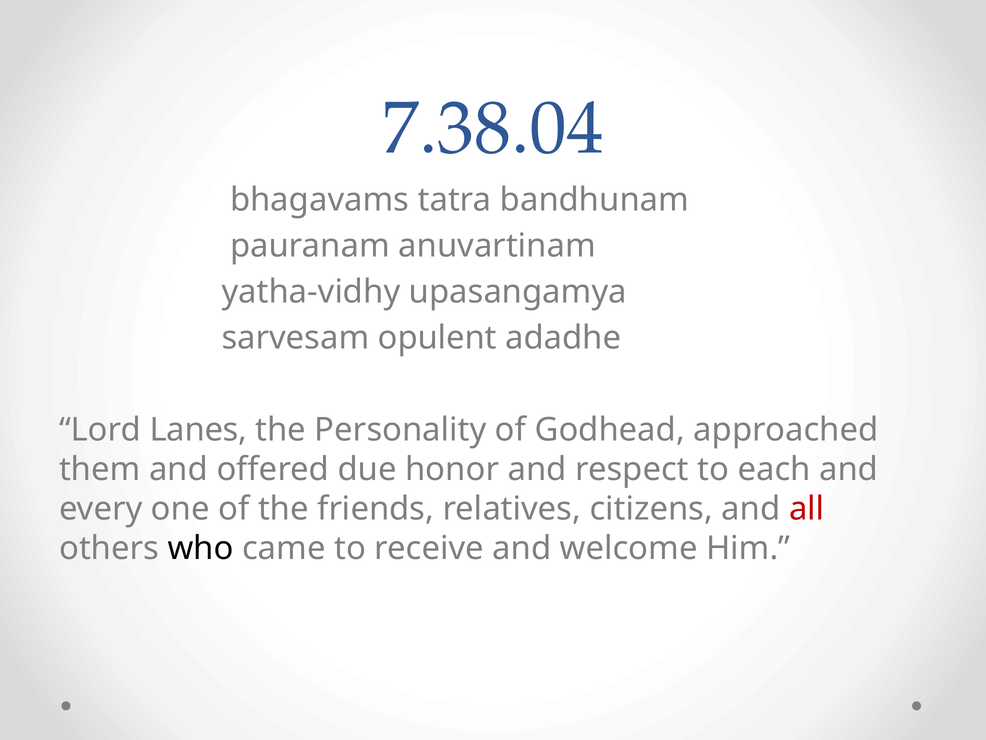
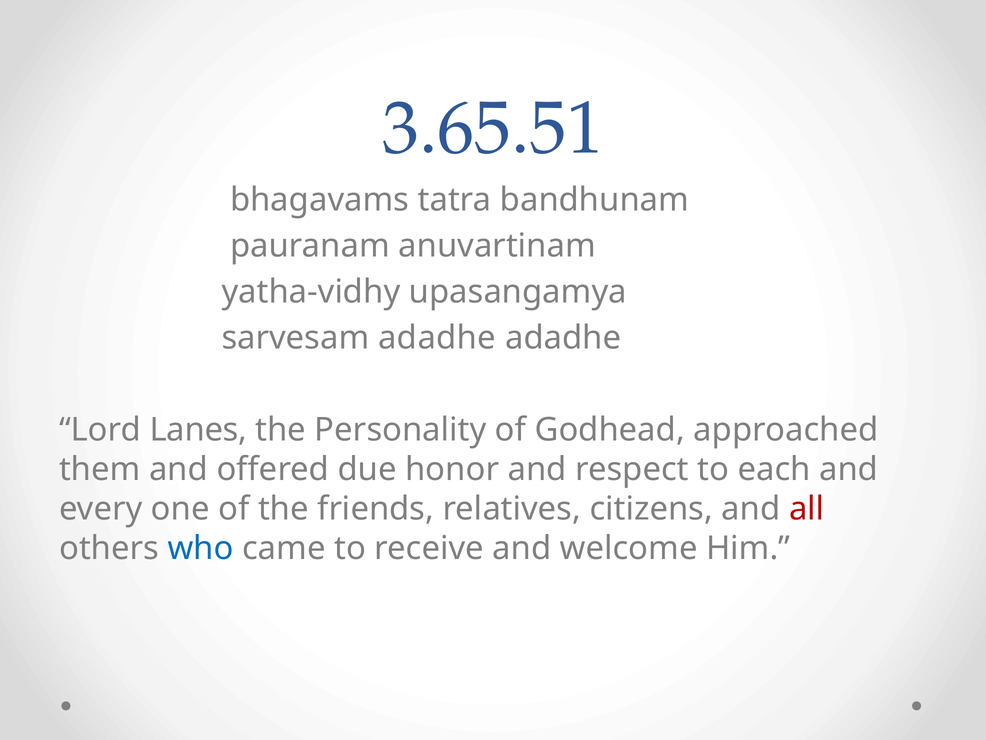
7.38.04: 7.38.04 -> 3.65.51 (493, 128)
sarvesam opulent: opulent -> adadhe (437, 338)
who colour: black -> blue (201, 548)
